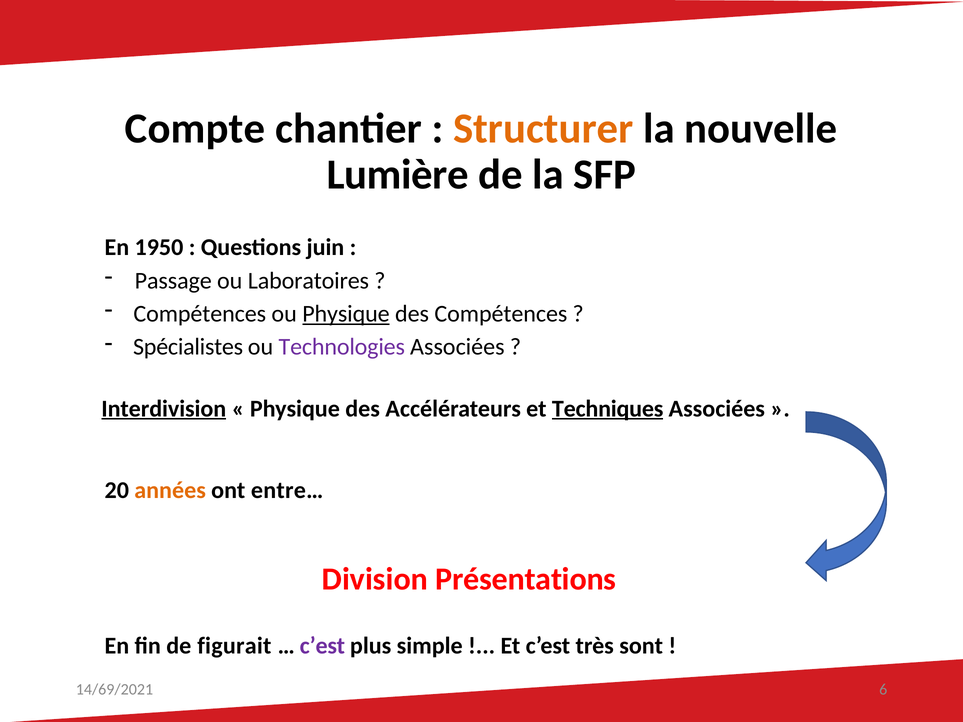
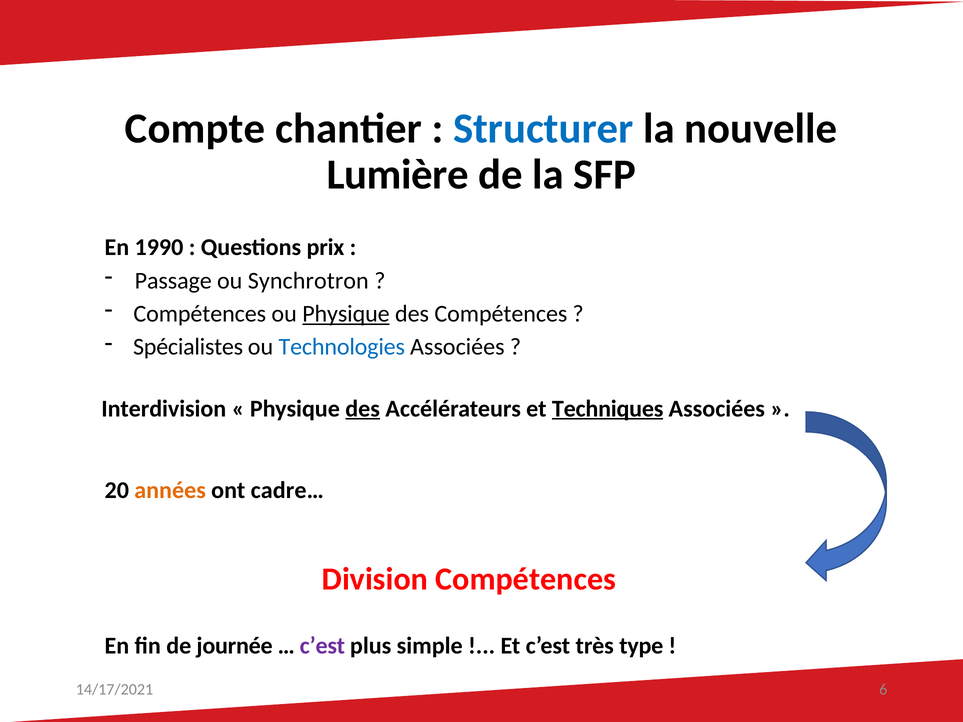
Structurer colour: orange -> blue (543, 128)
1950: 1950 -> 1990 (159, 248)
juin: juin -> prix (325, 248)
Laboratoires: Laboratoires -> Synchrotron (308, 281)
Technologies colour: purple -> blue (342, 347)
Interdivision underline: present -> none (164, 409)
des underline: none -> present (363, 409)
entre…: entre… -> cadre… (287, 491)
Division Présentations: Présentations -> Compétences (526, 579)
figurait: figurait -> journée (235, 646)
sont: sont -> type (641, 646)
14/69/2021: 14/69/2021 -> 14/17/2021 (114, 690)
